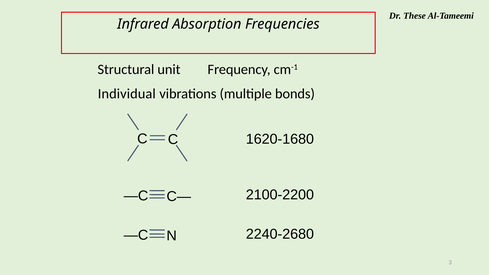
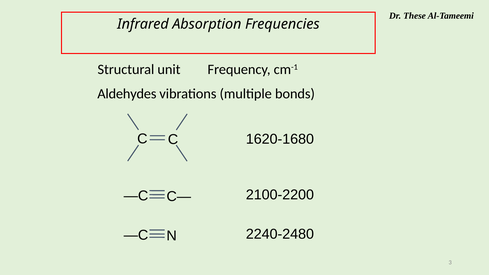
Individual: Individual -> Aldehydes (127, 94)
2240-2680: 2240-2680 -> 2240-2480 (280, 234)
